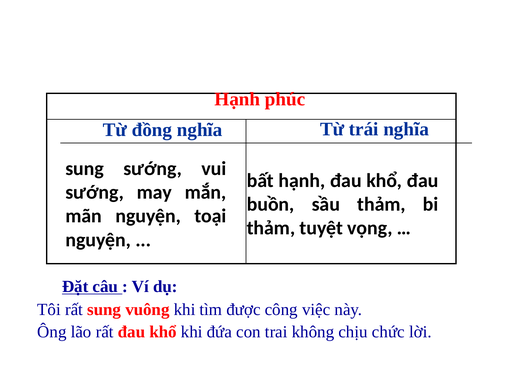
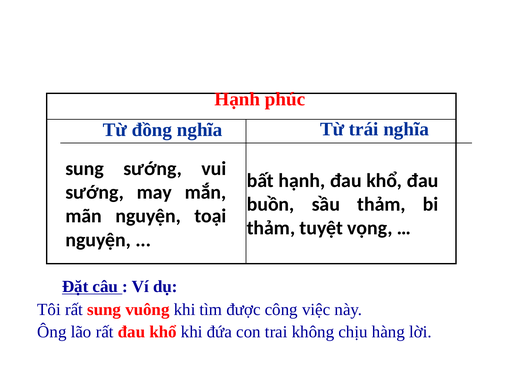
chức: chức -> hàng (388, 332)
